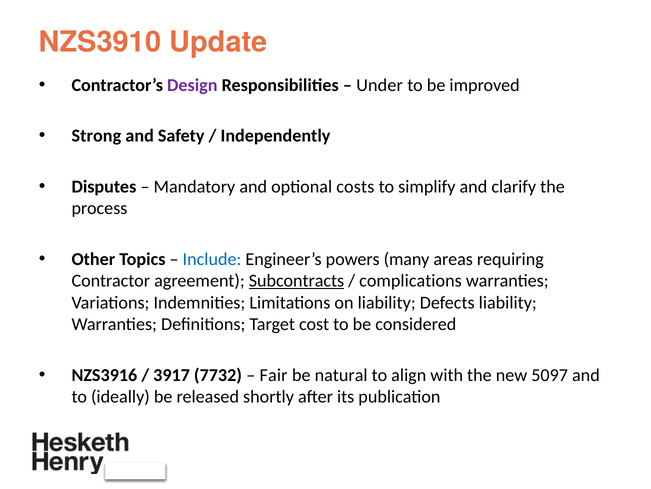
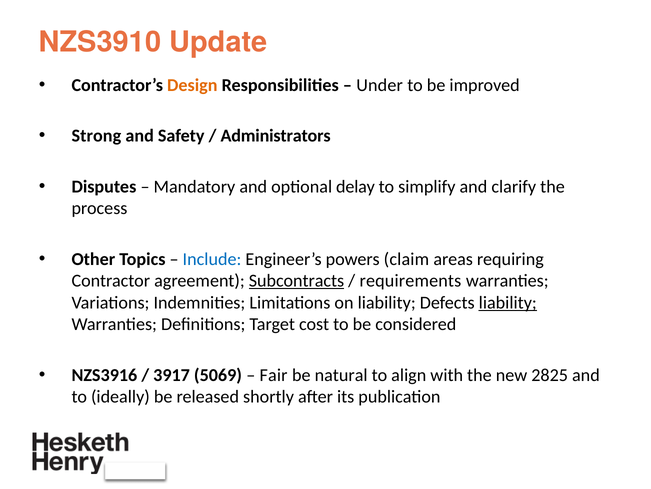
Design colour: purple -> orange (192, 85)
Independently: Independently -> Administrators (276, 136)
costs: costs -> delay (355, 186)
many: many -> claim (406, 259)
complications: complications -> requirements (410, 280)
liability underline: none -> present (508, 302)
7732: 7732 -> 5069 (218, 374)
5097: 5097 -> 2825 (550, 374)
